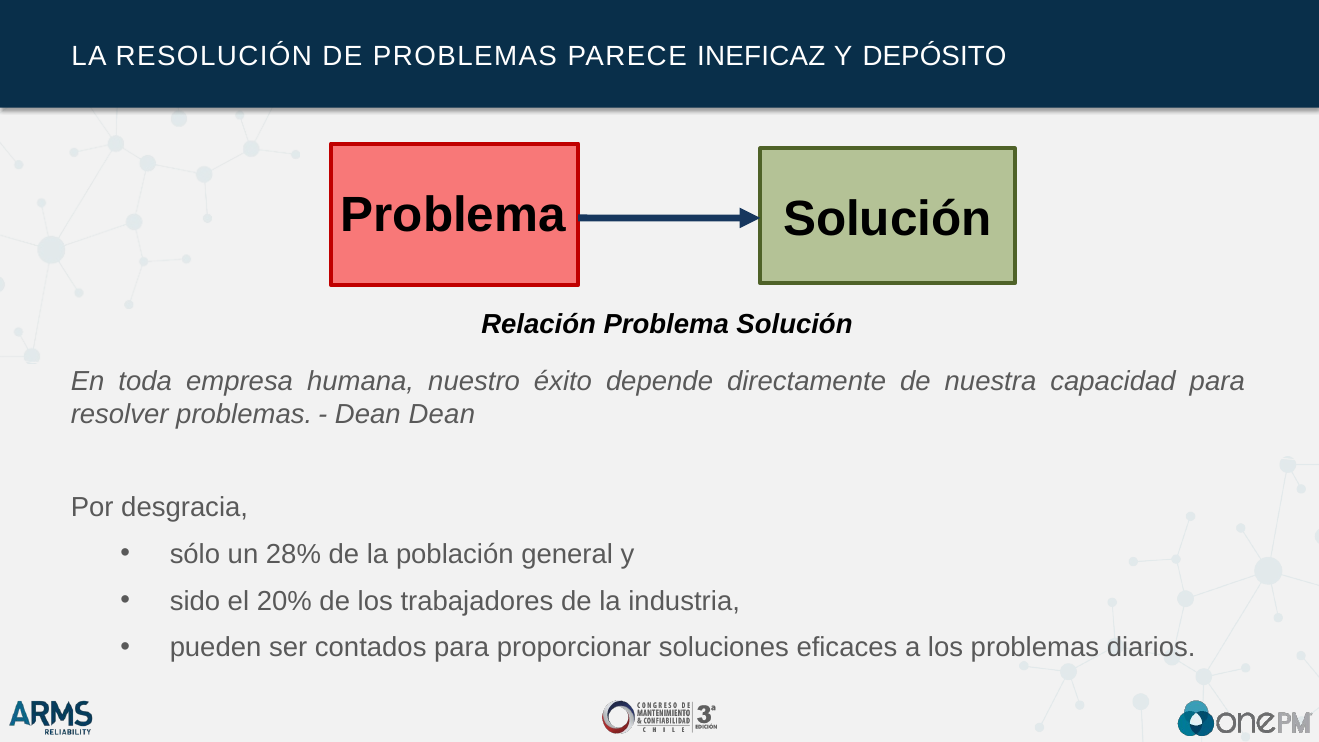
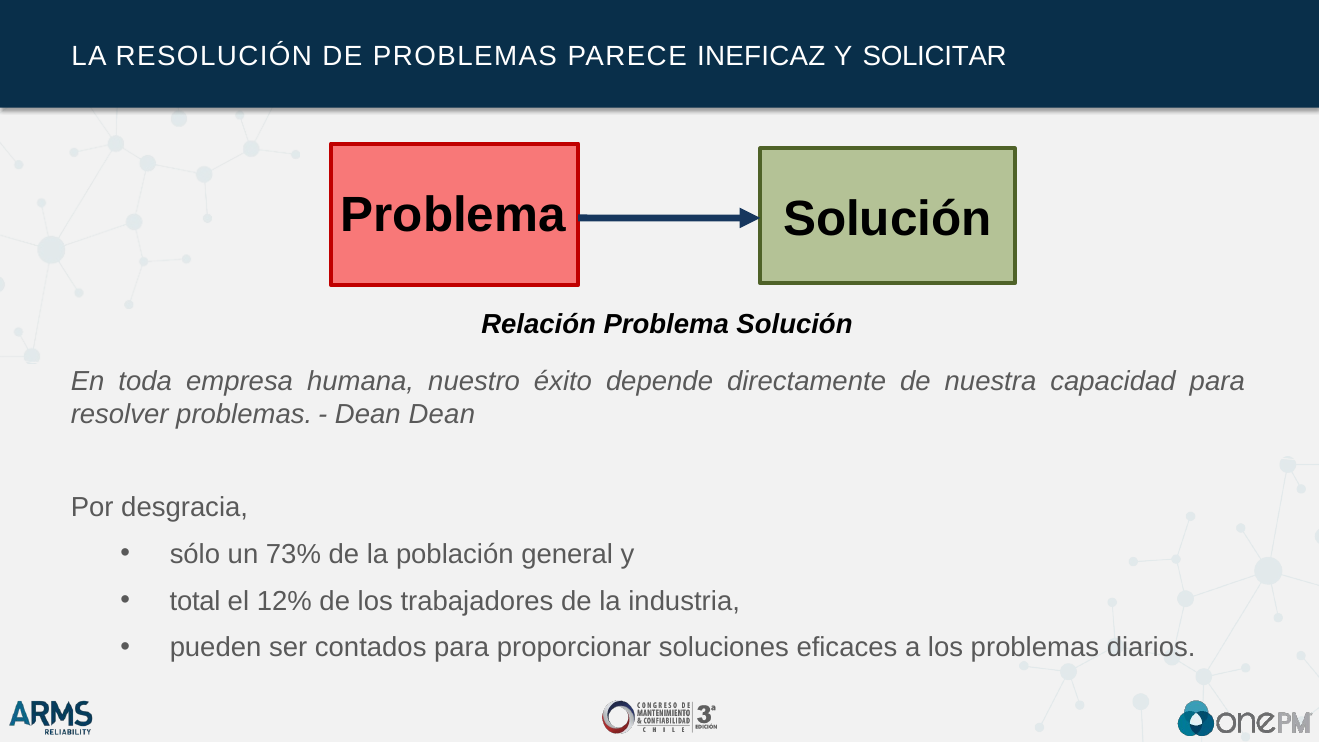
DEPÓSITO: DEPÓSITO -> SOLICITAR (935, 56)
28%: 28% -> 73% (293, 554)
sido: sido -> total (195, 601)
20%: 20% -> 12% (284, 601)
